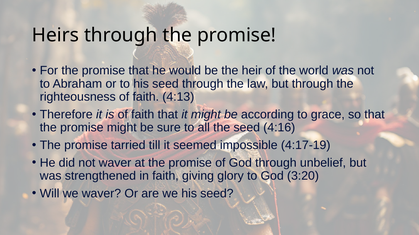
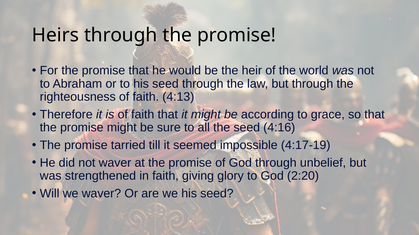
3:20: 3:20 -> 2:20 (303, 176)
